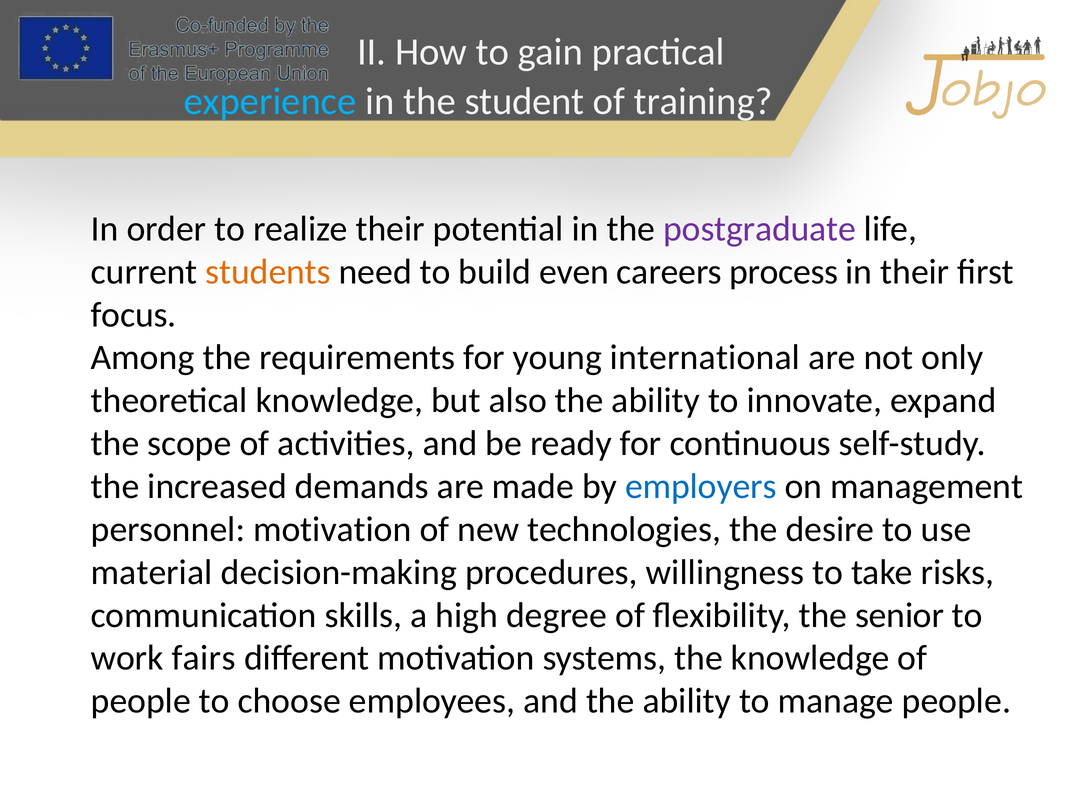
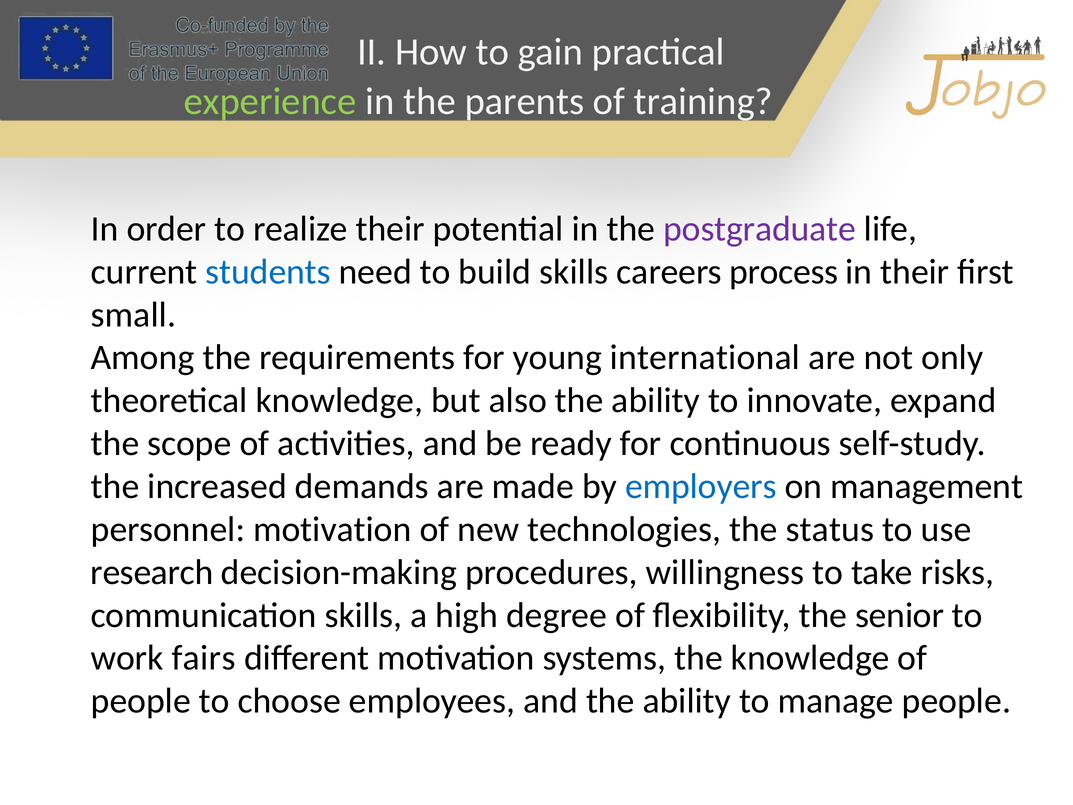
experience colour: light blue -> light green (270, 102)
student: student -> parents (524, 102)
students colour: orange -> blue (268, 272)
build even: even -> skills (574, 272)
focus: focus -> small (133, 315)
desire: desire -> status (830, 529)
material: material -> research (152, 572)
